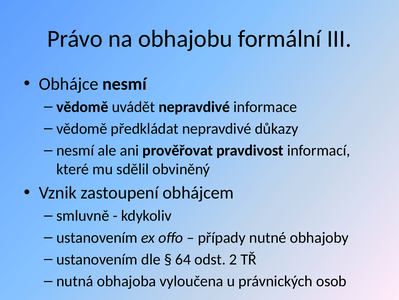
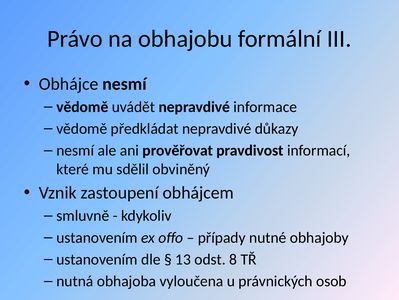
64: 64 -> 13 (183, 259)
2: 2 -> 8 (233, 259)
